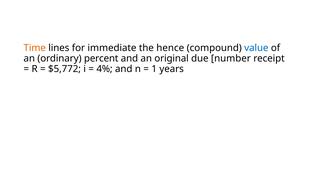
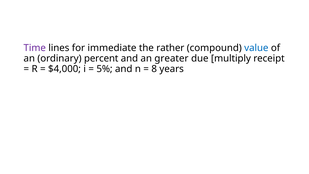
Time colour: orange -> purple (35, 48)
hence: hence -> rather (170, 48)
original: original -> greater (171, 58)
number: number -> multiply (231, 58)
$5,772: $5,772 -> $4,000 (65, 69)
4%: 4% -> 5% (105, 69)
1: 1 -> 8 (154, 69)
